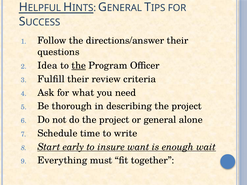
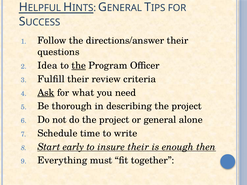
Ask underline: none -> present (46, 93)
insure want: want -> their (138, 147)
wait: wait -> then (206, 147)
